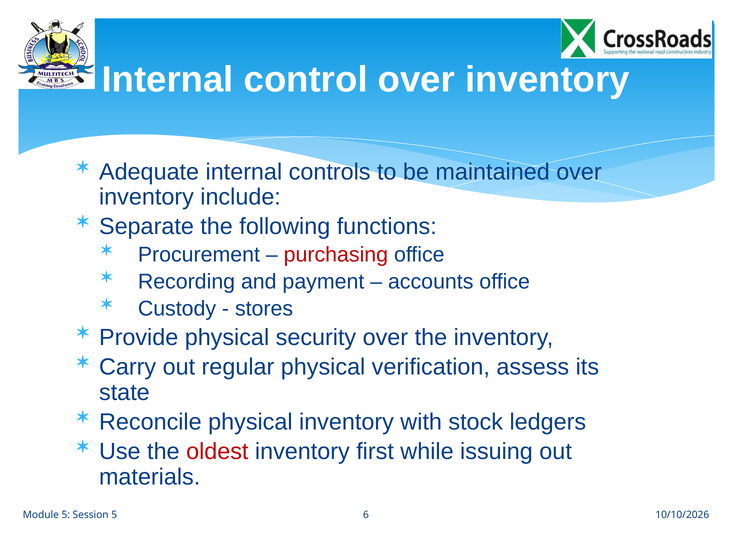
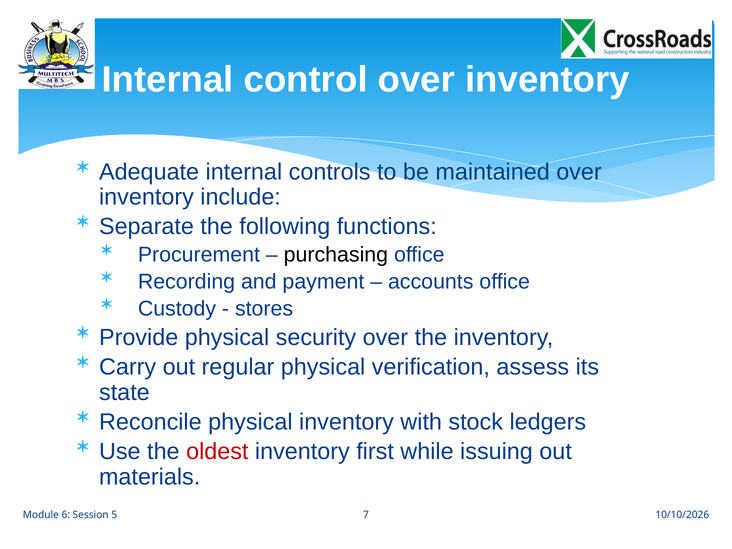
purchasing colour: red -> black (336, 255)
Module 5: 5 -> 6 (66, 515)
6: 6 -> 7 (366, 515)
